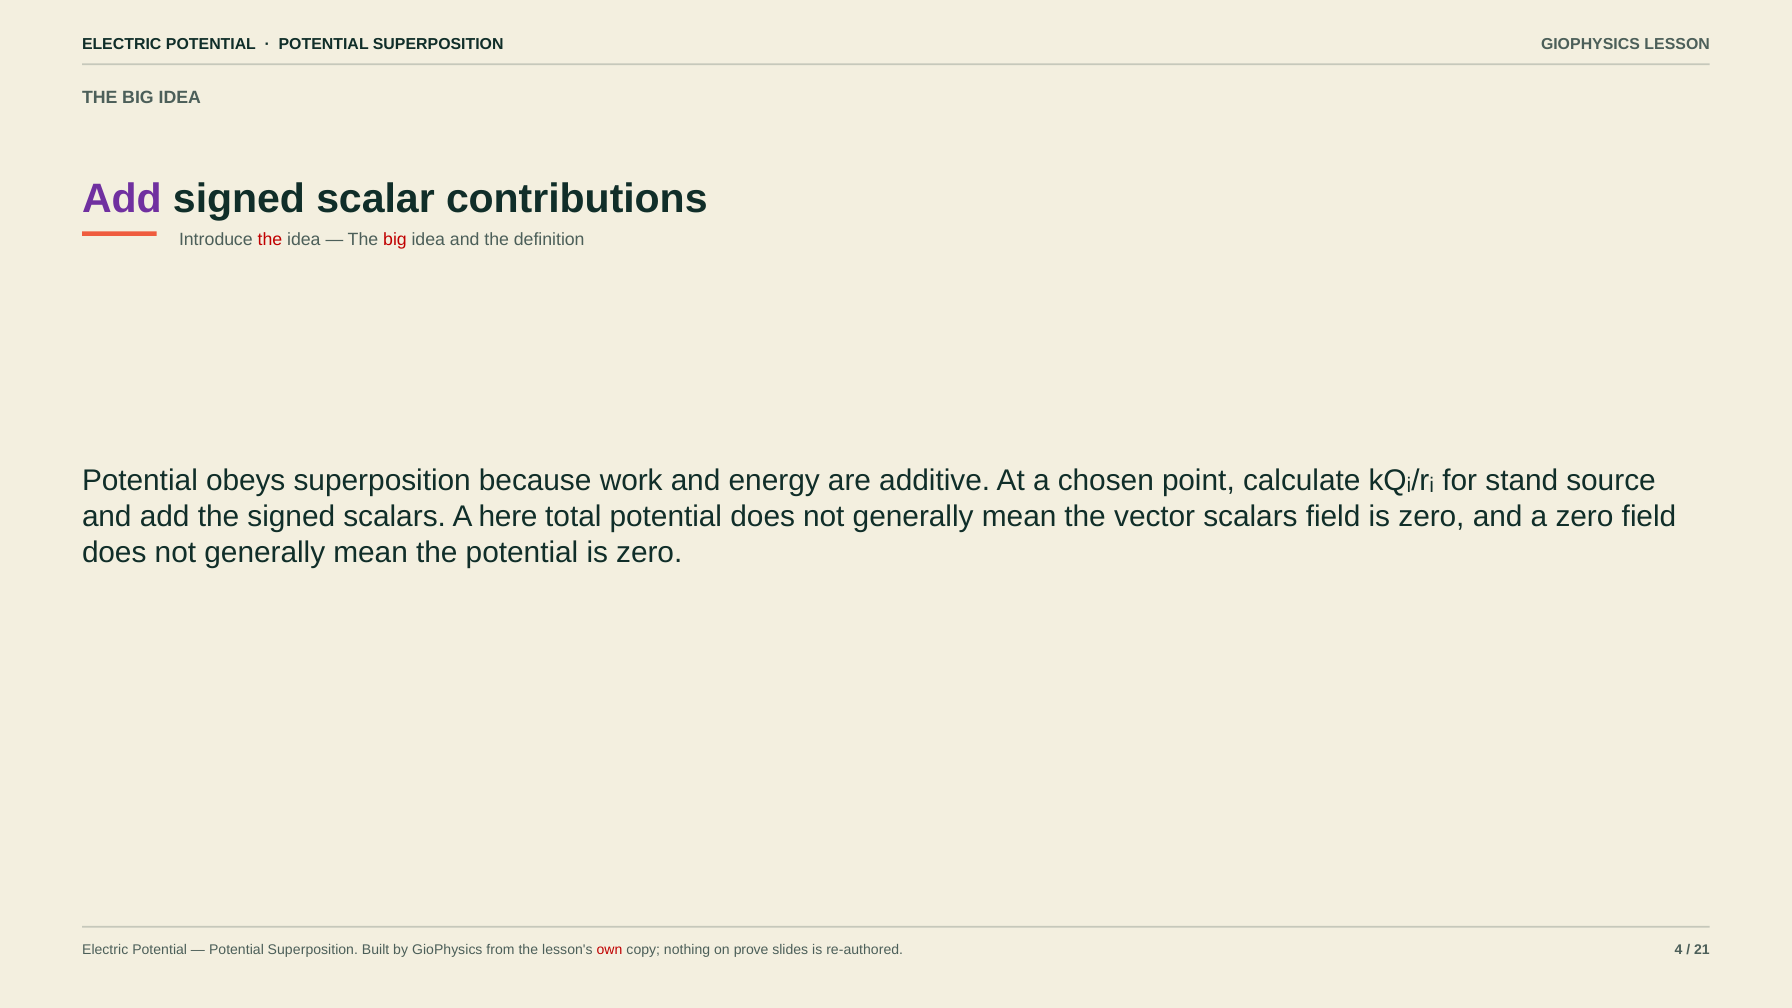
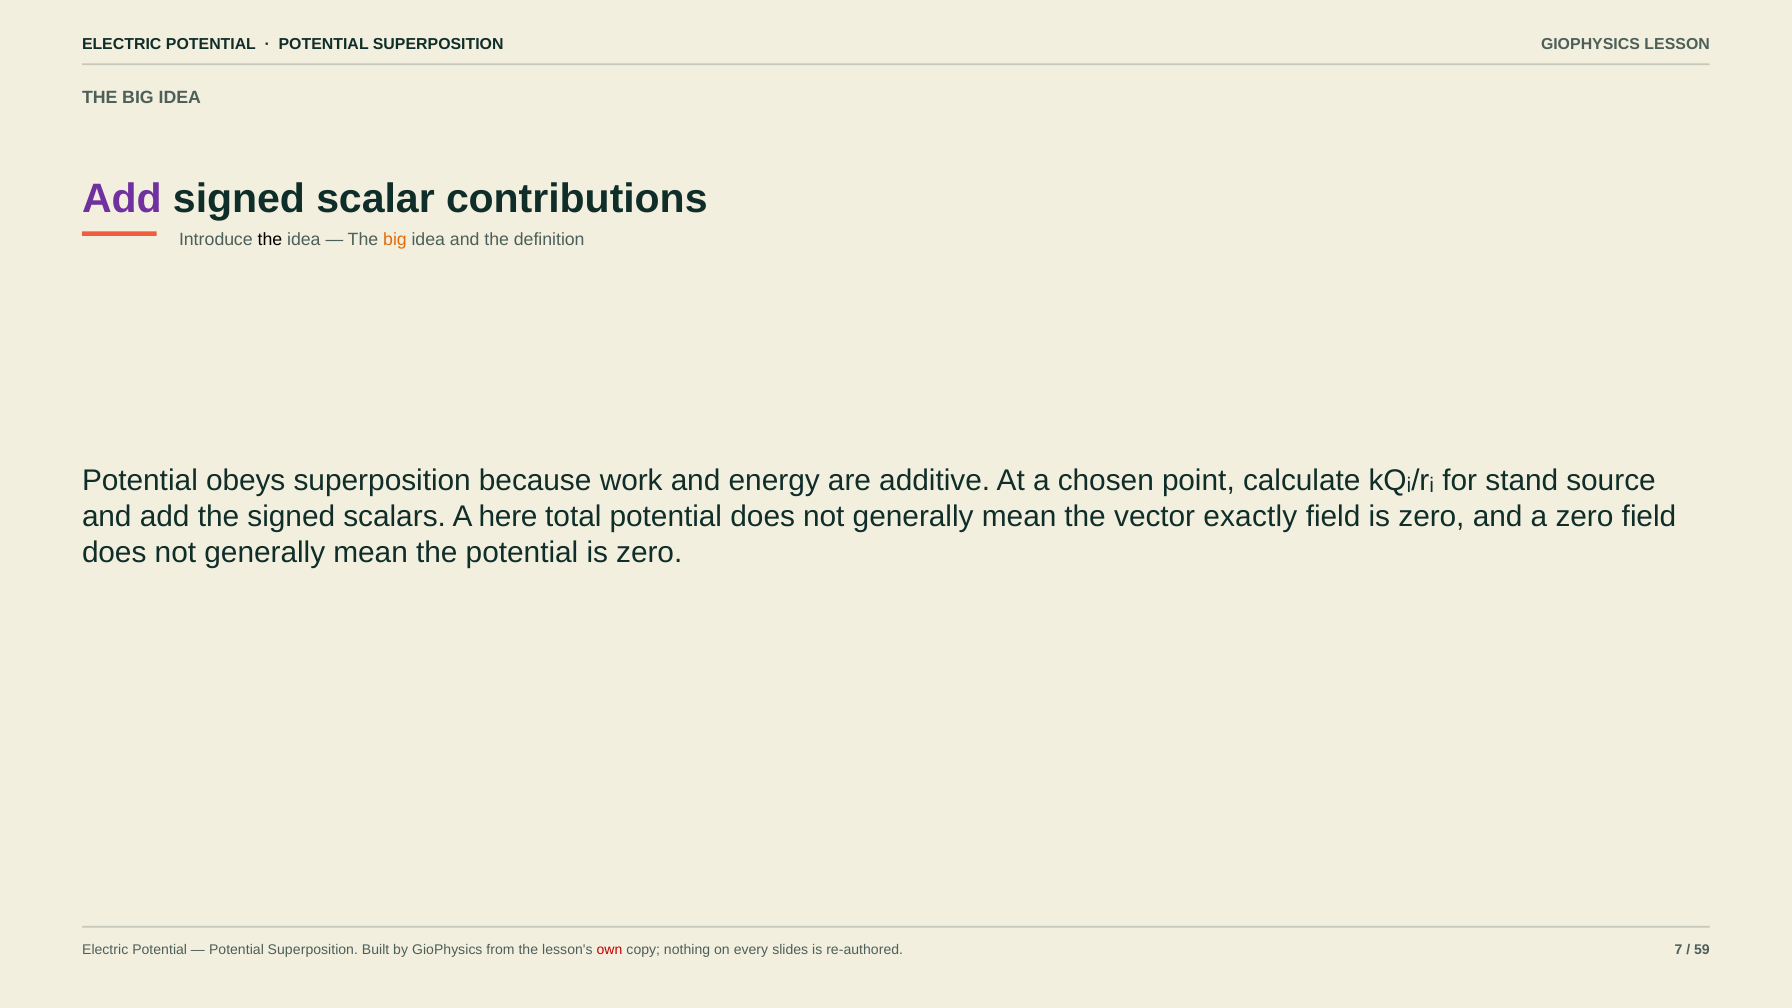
the colour: red -> black (270, 240)
big colour: red -> orange (395, 240)
vector scalars: scalars -> exactly (1250, 517)
prove: prove -> every (751, 950)
4: 4 -> 7 (1679, 950)
21: 21 -> 59 (1702, 950)
